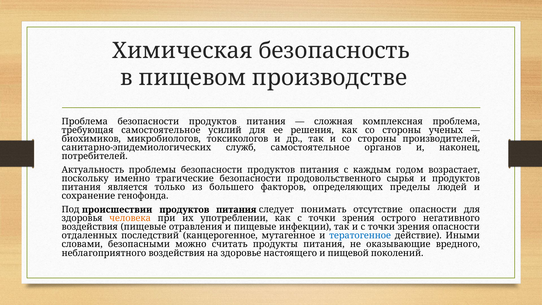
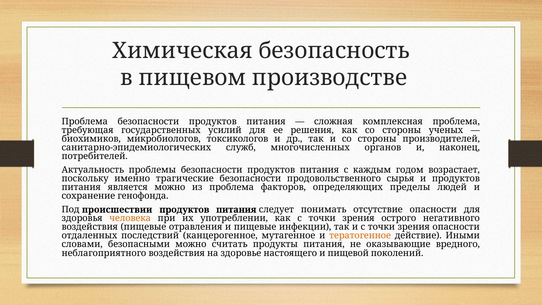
требующая самостоятельное: самостоятельное -> государственных (161, 130)
служб самостоятельное: самостоятельное -> многочисленных (310, 147)
является только: только -> можно (170, 187)
из большего: большего -> проблема (232, 187)
тератогенное colour: blue -> orange (360, 236)
